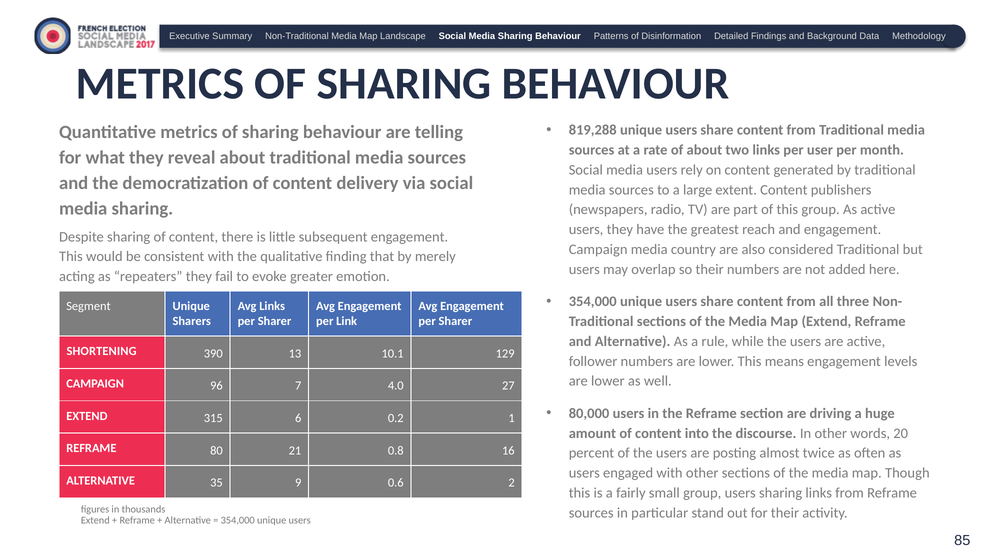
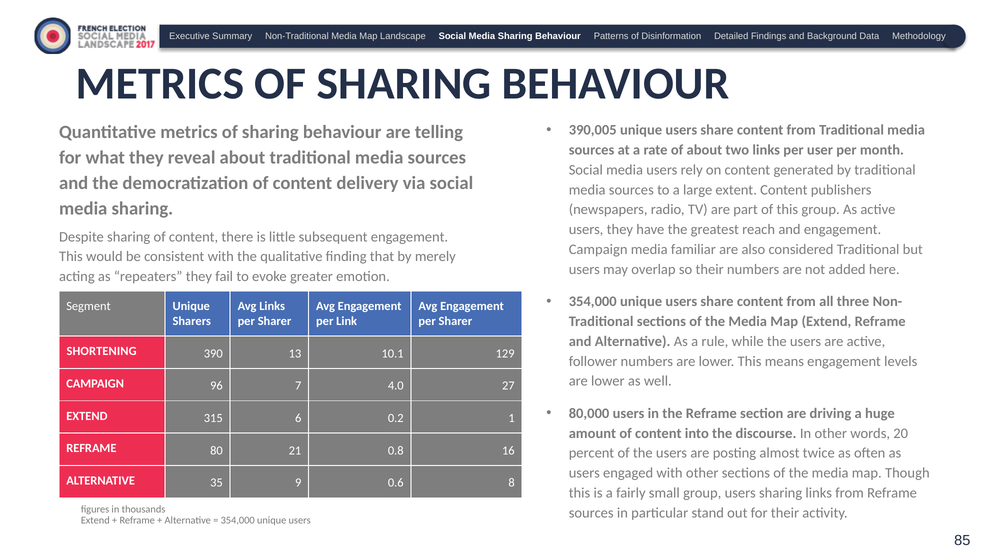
819,288: 819,288 -> 390,005 (593, 130)
country: country -> familiar (693, 250)
2: 2 -> 8 (512, 483)
